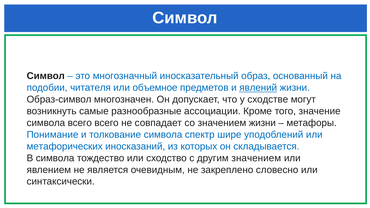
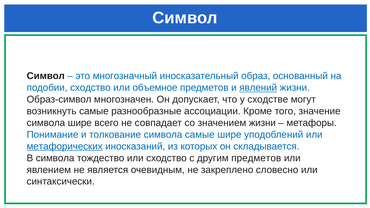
подобии читателя: читателя -> сходство (90, 88)
символа всего: всего -> шире (80, 123)
символа спектр: спектр -> самые (200, 135)
метафорических underline: none -> present (65, 146)
другим значением: значением -> предметов (256, 158)
